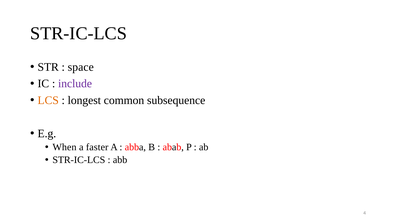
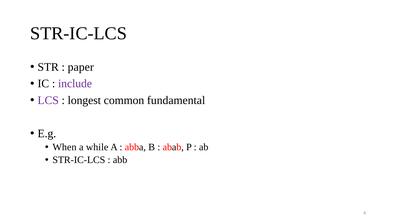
space: space -> paper (81, 67)
LCS colour: orange -> purple (48, 100)
subsequence: subsequence -> fundamental (176, 100)
faster: faster -> while (97, 147)
